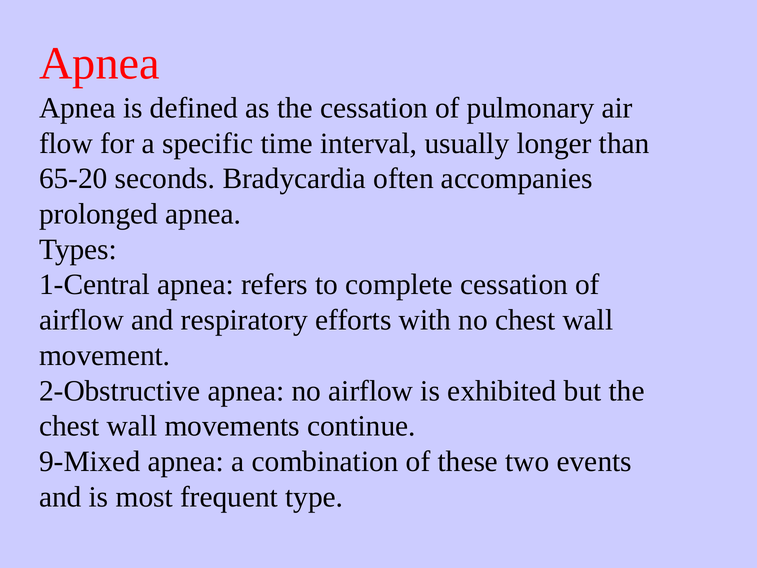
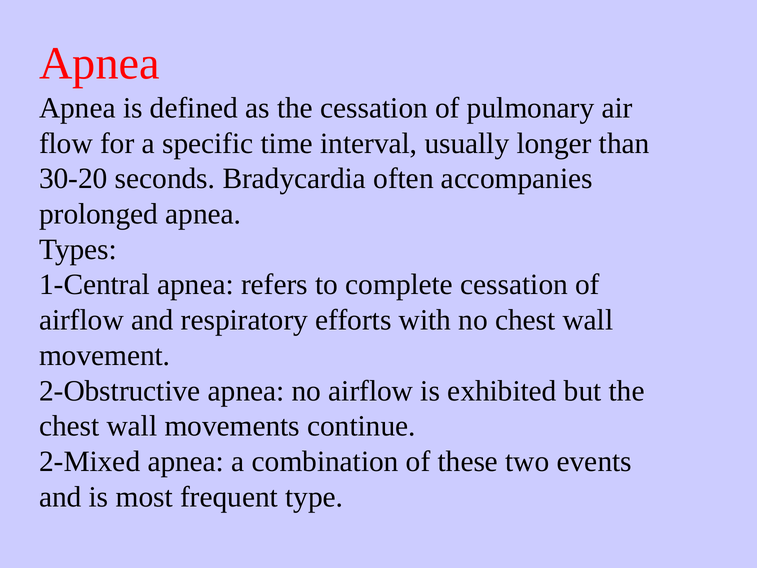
65-20: 65-20 -> 30-20 (73, 179)
9-Mixed: 9-Mixed -> 2-Mixed (90, 461)
